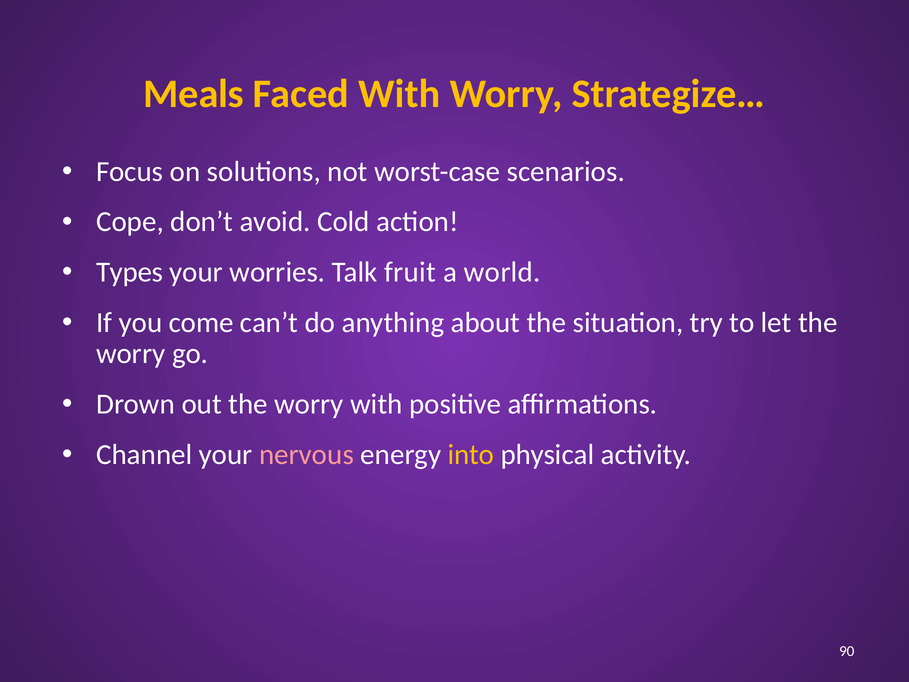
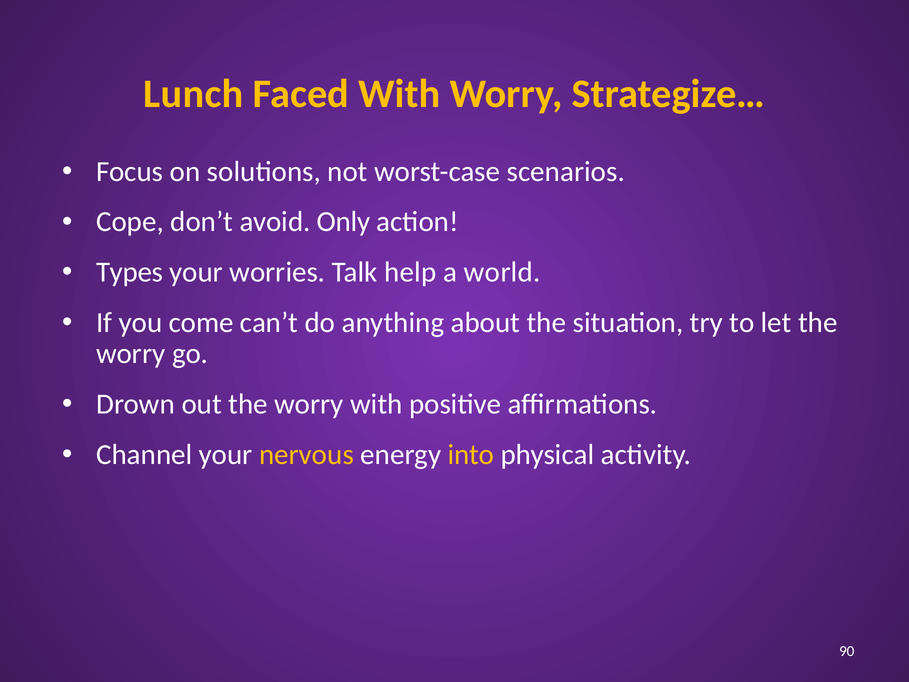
Meals: Meals -> Lunch (193, 94)
Cold: Cold -> Only (344, 222)
fruit: fruit -> help (410, 272)
nervous colour: pink -> yellow (306, 454)
